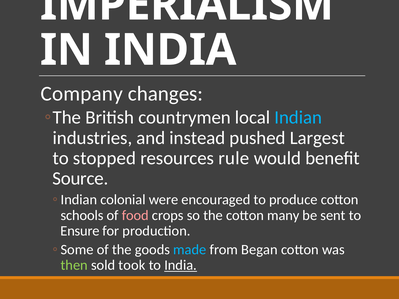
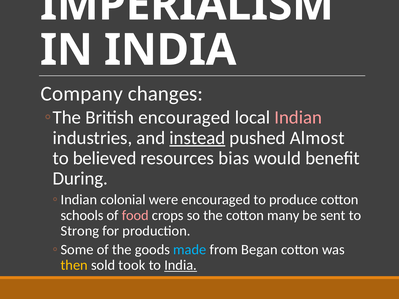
British countrymen: countrymen -> encouraged (184, 118)
Indian colour: light blue -> pink (298, 118)
instead underline: none -> present (197, 138)
Largest: Largest -> Almost (317, 138)
stopped: stopped -> believed (105, 158)
rule: rule -> bias (234, 158)
Source: Source -> During (80, 179)
Ensure: Ensure -> Strong (80, 231)
then colour: light green -> yellow (74, 265)
